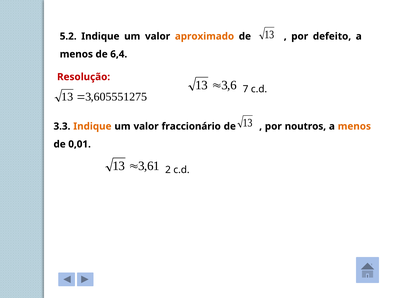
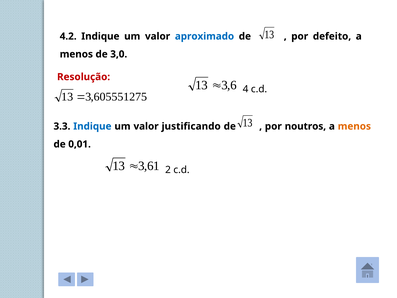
5.2: 5.2 -> 4.2 (68, 36)
aproximado colour: orange -> blue (204, 36)
6,4: 6,4 -> 3,0 (119, 54)
7: 7 -> 4 (246, 89)
Indique colour: orange -> blue (92, 126)
fraccionário: fraccionário -> justificando (191, 126)
